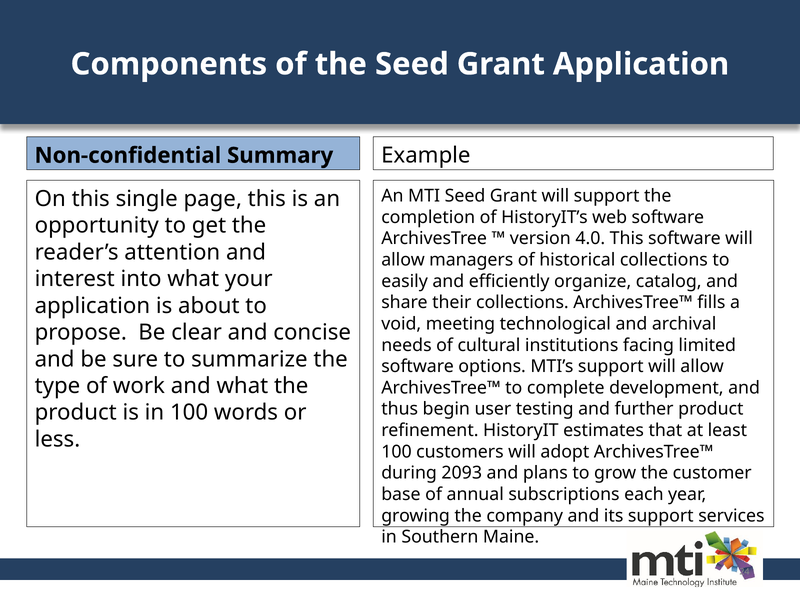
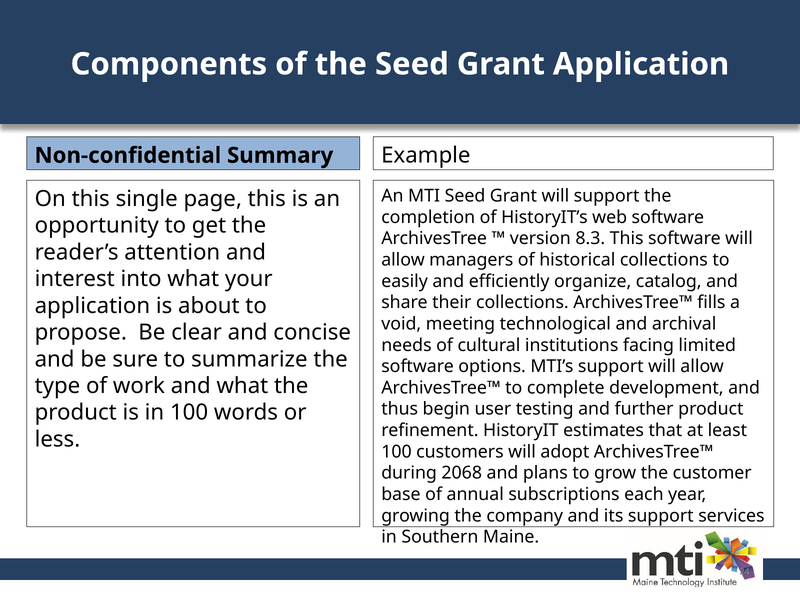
4.0: 4.0 -> 8.3 (590, 239)
2093: 2093 -> 2068 (462, 473)
